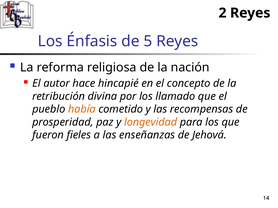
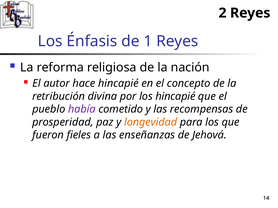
5: 5 -> 1 (148, 41)
los llamado: llamado -> hincapié (175, 96)
había colour: orange -> purple (82, 109)
